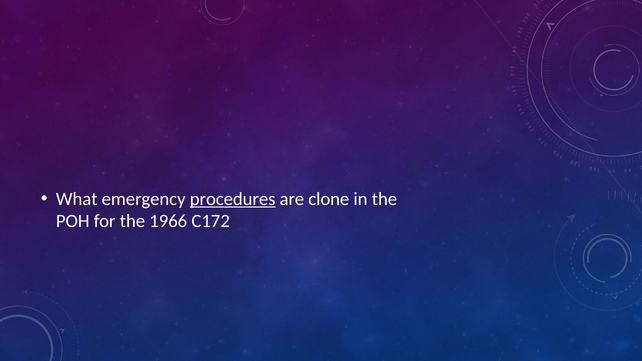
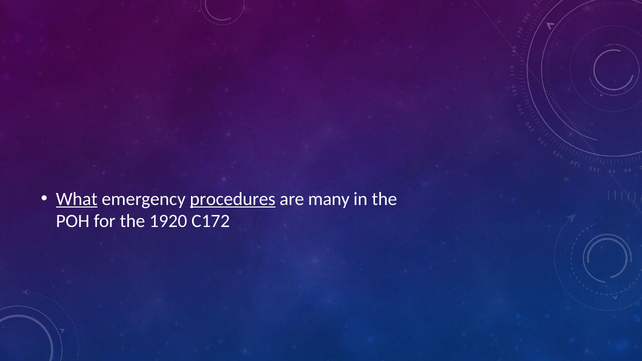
What underline: none -> present (77, 199)
clone: clone -> many (329, 199)
1966: 1966 -> 1920 (168, 221)
